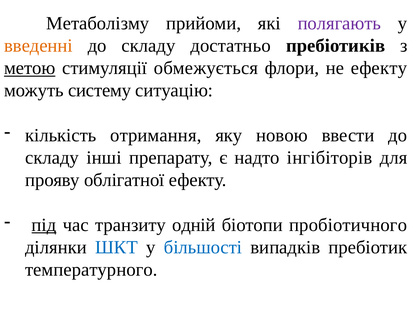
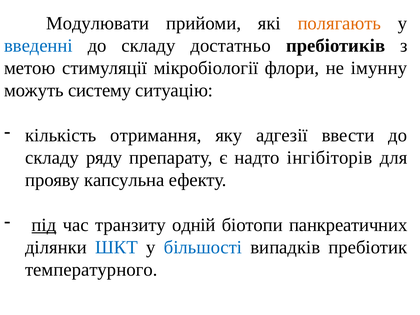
Метаболізму: Метаболізму -> Модулювати (98, 23)
полягають colour: purple -> orange (339, 23)
введенні colour: orange -> blue (38, 46)
метою underline: present -> none (30, 68)
обмежується: обмежується -> мікробіології (206, 68)
не ефекту: ефекту -> імунну (379, 68)
новою: новою -> адгезії (282, 135)
інші: інші -> ряду (104, 158)
облігатної: облігатної -> капсульна (124, 180)
пробіотичного: пробіотичного -> панкреатичних (348, 225)
